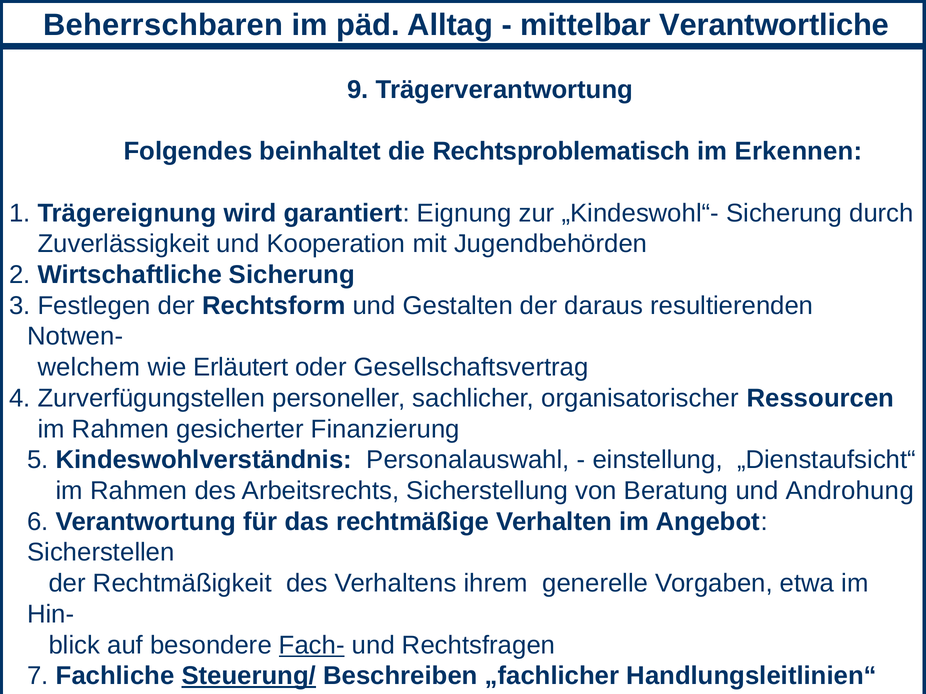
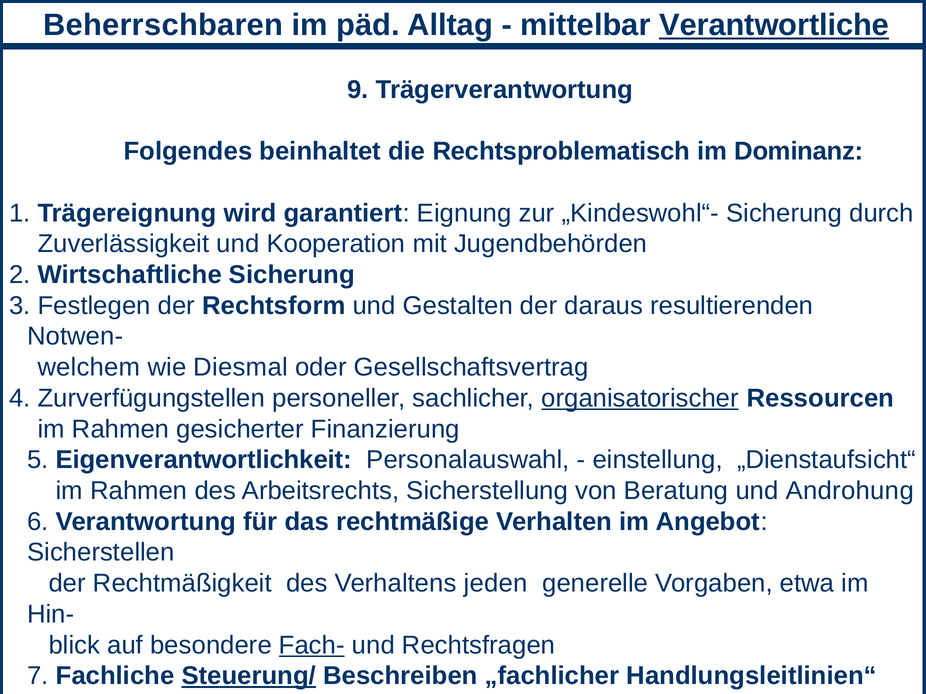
Verantwortliche underline: none -> present (774, 25)
Erkennen: Erkennen -> Dominanz (799, 151)
Erläutert: Erläutert -> Diesmal (241, 368)
organisatorischer underline: none -> present (640, 399)
Kindeswohlverständnis: Kindeswohlverständnis -> Eigenverantwortlichkeit (204, 460)
ihrem: ihrem -> jeden (496, 584)
